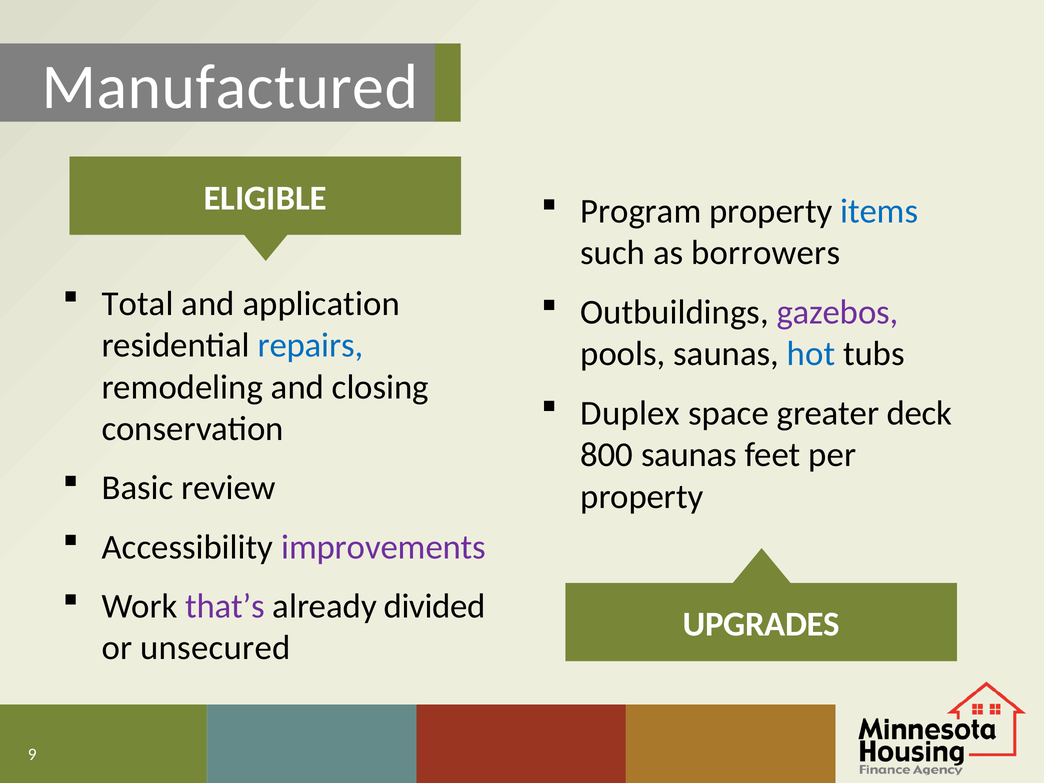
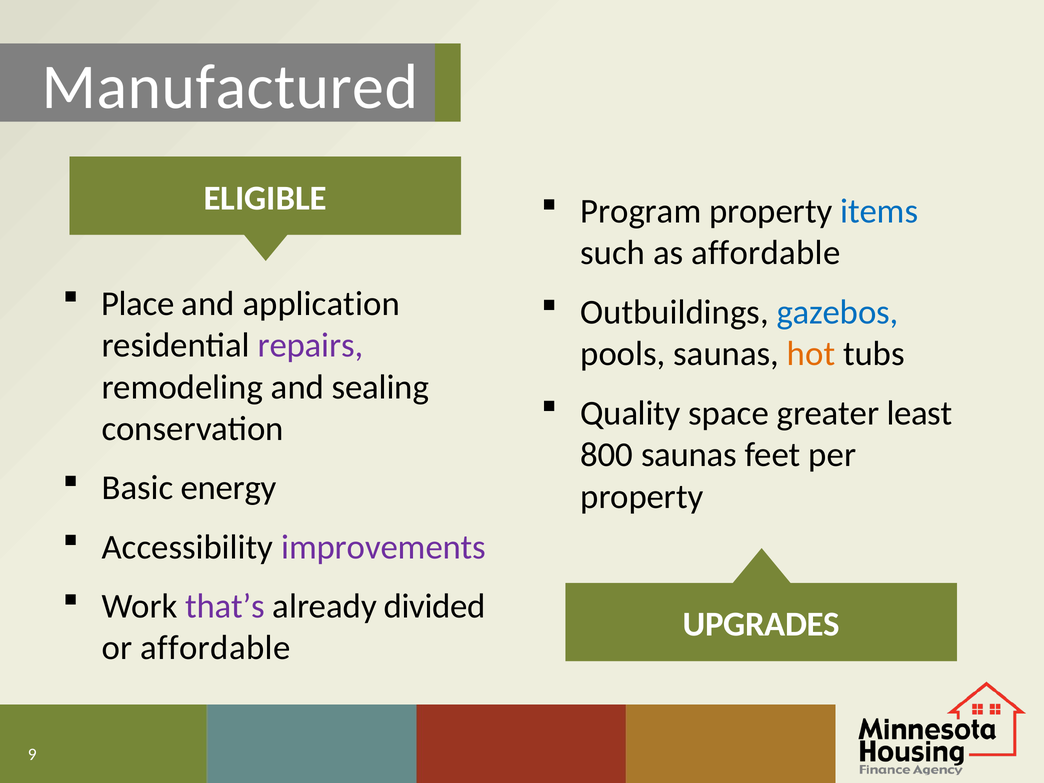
as borrowers: borrowers -> affordable (766, 253)
Total: Total -> Place (138, 304)
gazebos colour: purple -> blue (837, 312)
repairs colour: blue -> purple (311, 345)
hot colour: blue -> orange (811, 354)
closing: closing -> sealing (380, 387)
Duplex: Duplex -> Quality (630, 413)
deck: deck -> least (919, 413)
review: review -> energy (229, 488)
or unsecured: unsecured -> affordable (215, 648)
